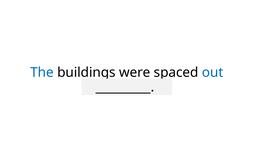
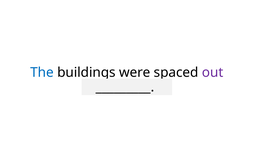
out colour: blue -> purple (213, 72)
